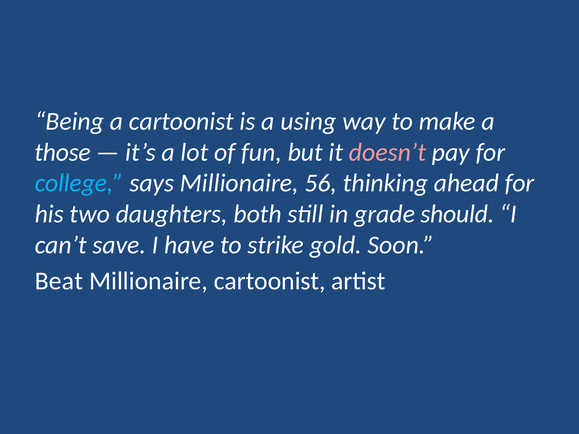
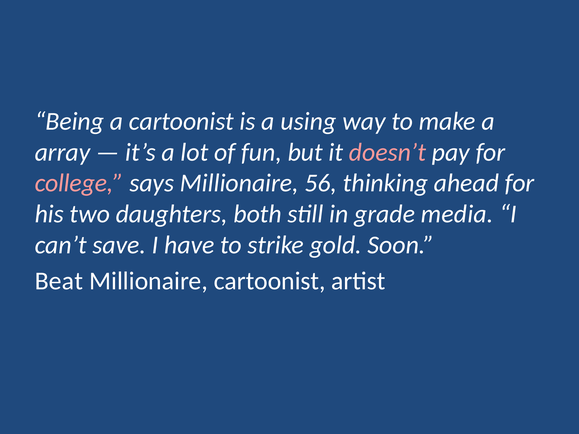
those: those -> array (63, 152)
college colour: light blue -> pink (79, 183)
should: should -> media (457, 214)
